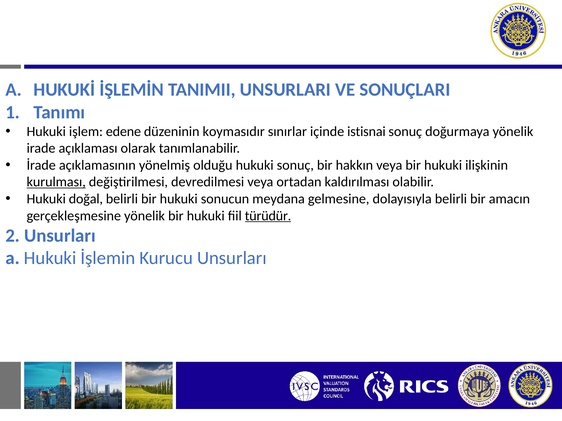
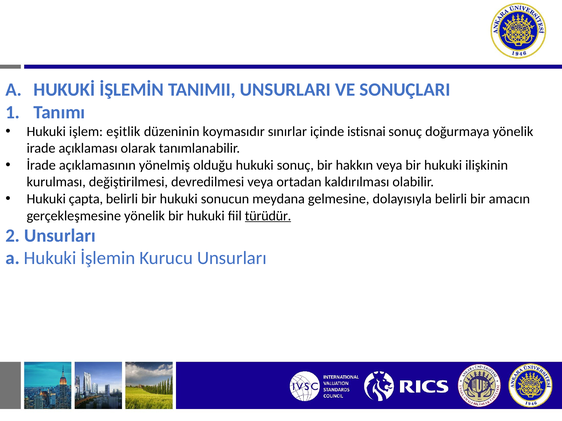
edene: edene -> eşitlik (123, 132)
kurulması underline: present -> none (56, 182)
doğal: doğal -> çapta (86, 199)
